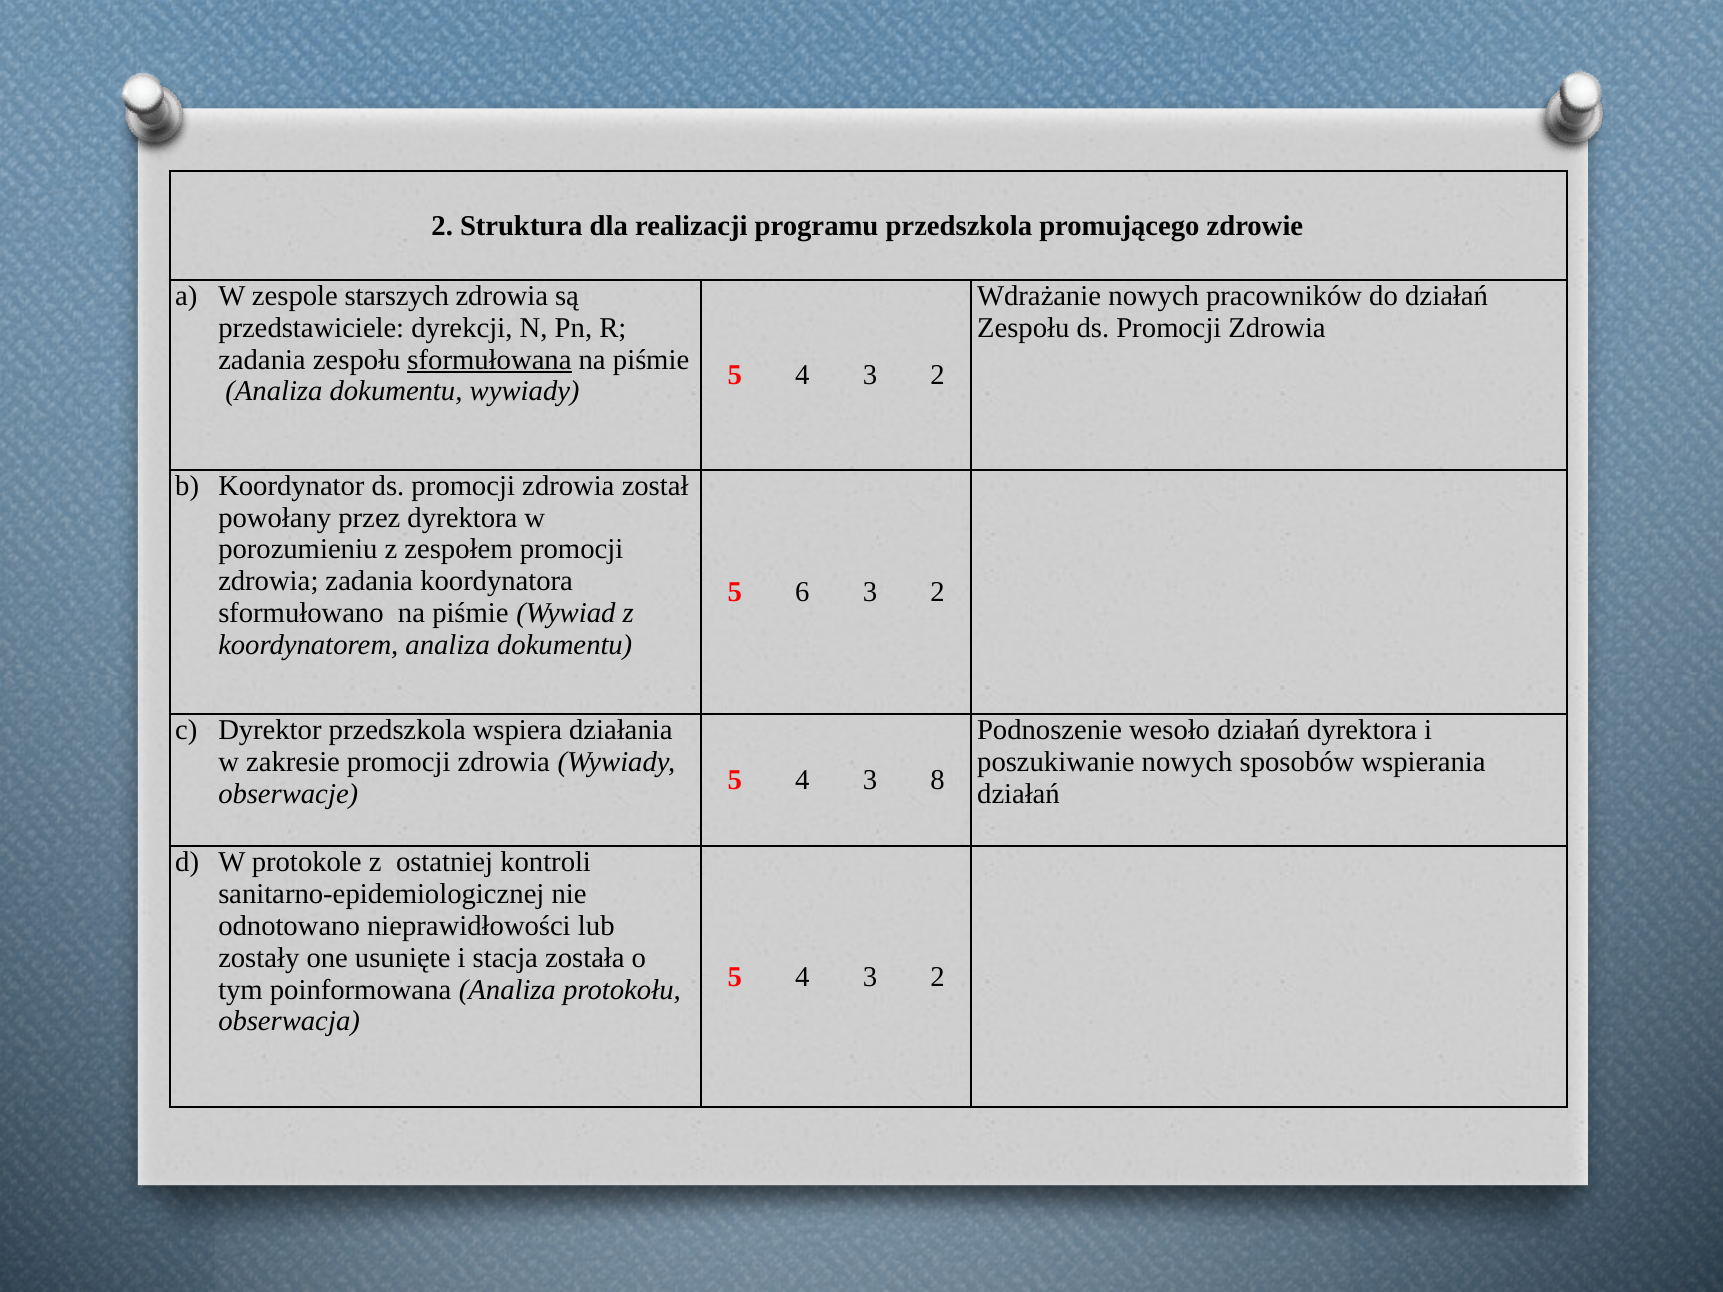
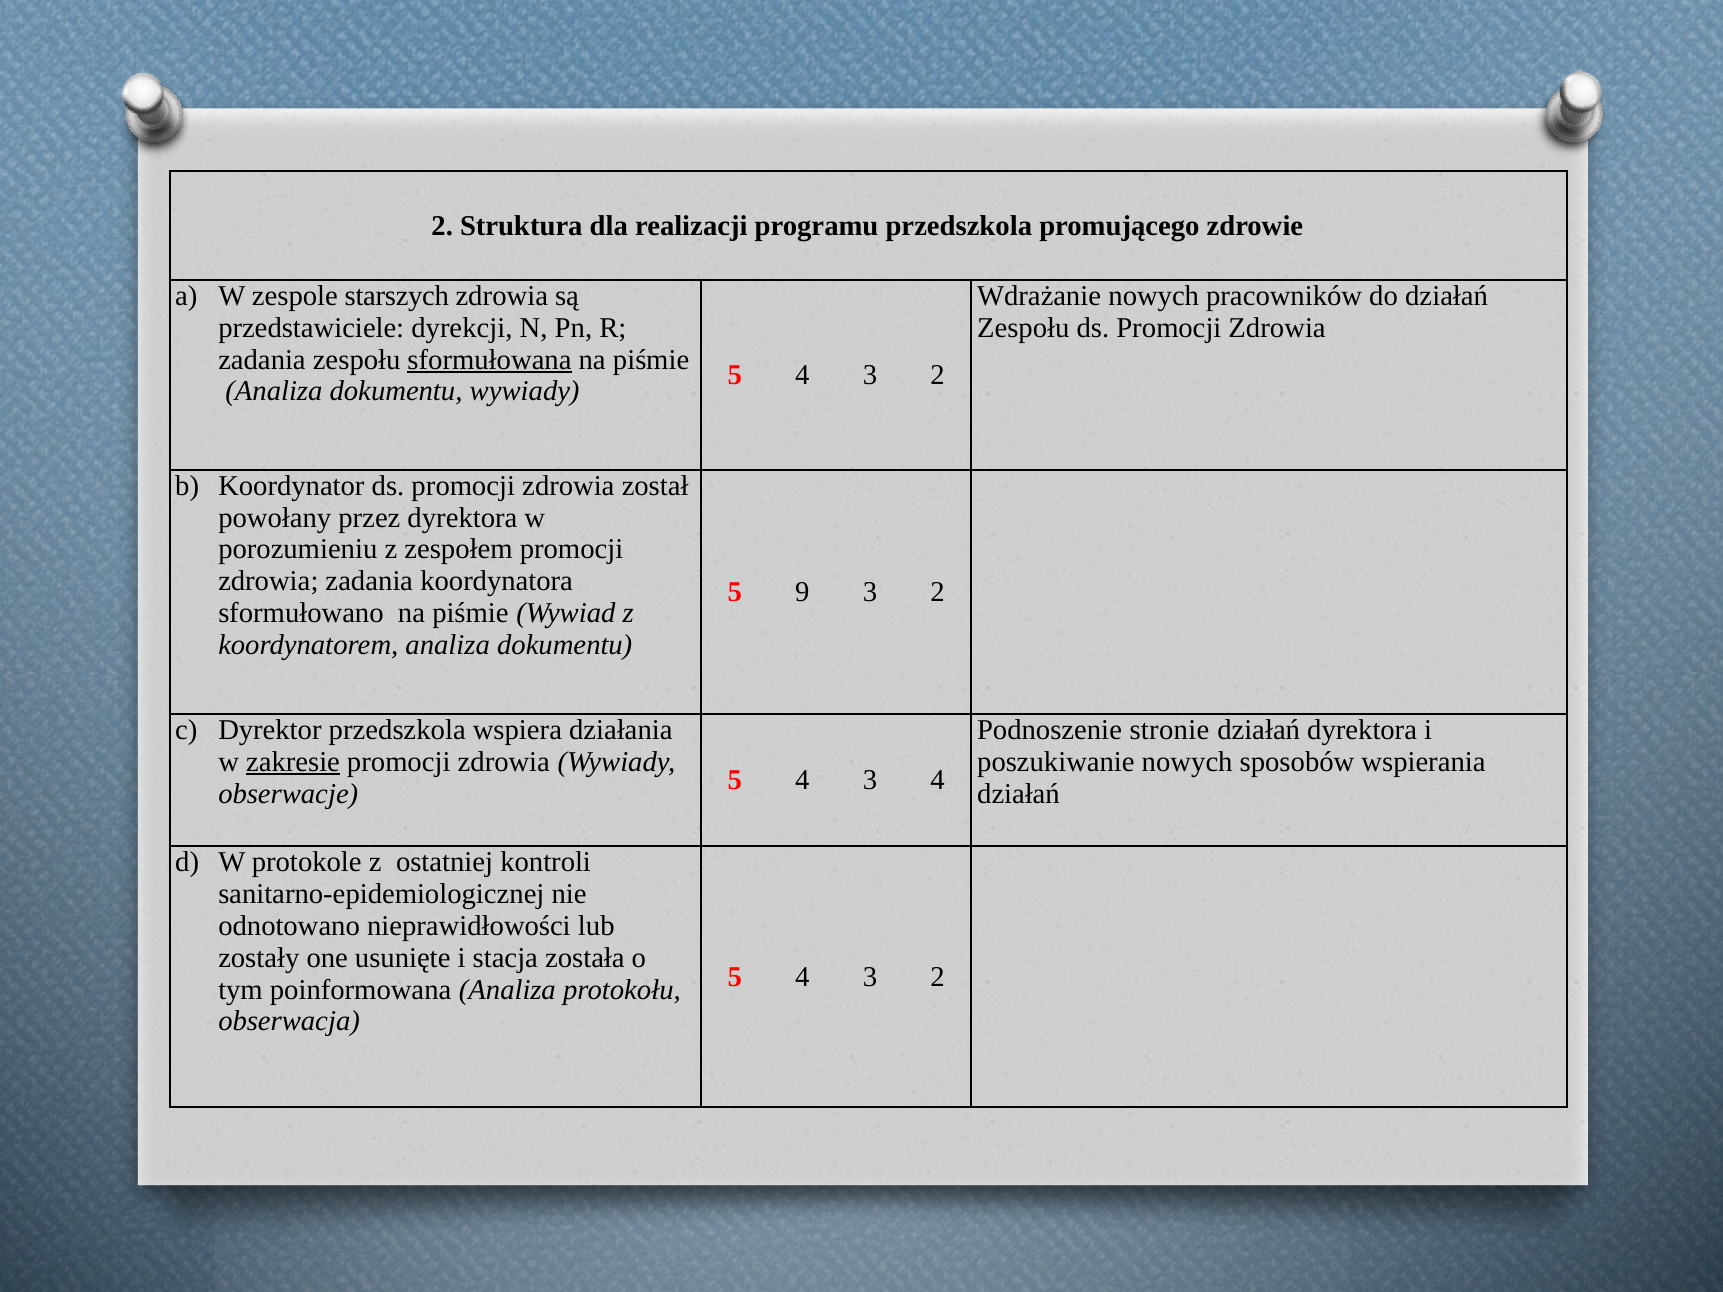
6: 6 -> 9 (802, 592)
wesoło: wesoło -> stronie (1169, 730)
zakresie underline: none -> present (293, 762)
3 8: 8 -> 4 (938, 780)
